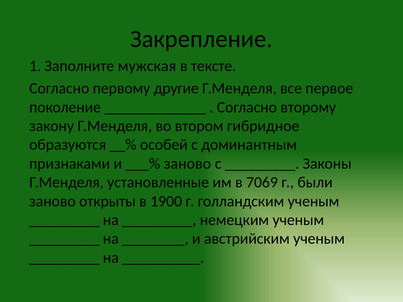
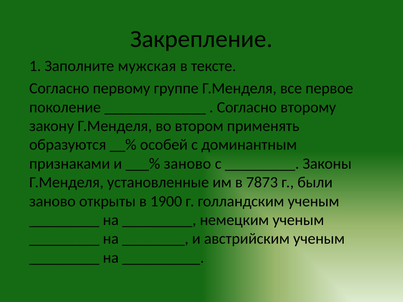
другие: другие -> группе (176, 88)
гибридное: гибридное -> применять (263, 126)
7069: 7069 -> 7873 (262, 183)
